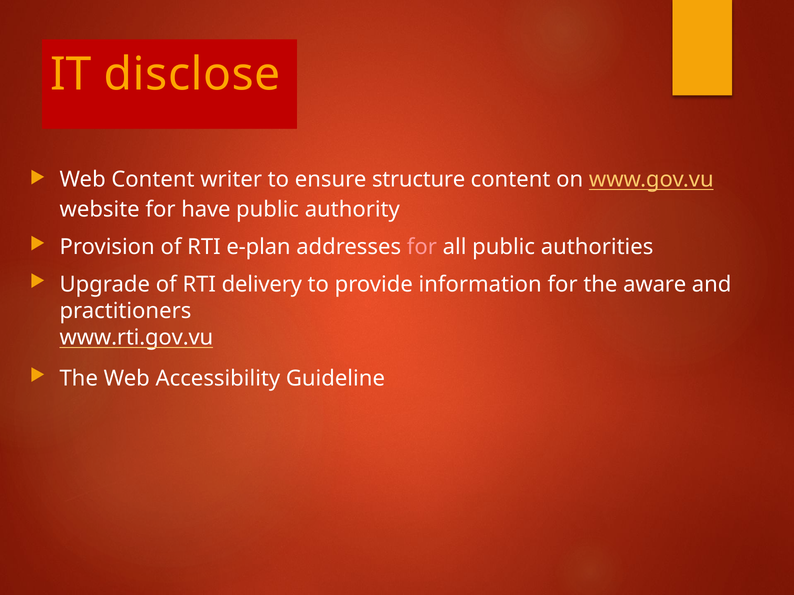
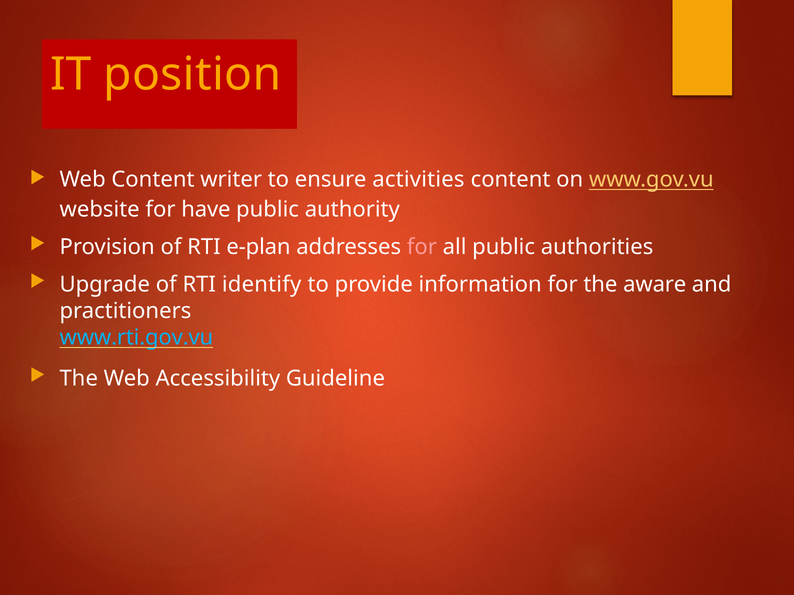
disclose: disclose -> position (192, 74)
structure: structure -> activities (418, 180)
delivery: delivery -> identify (262, 285)
www.rti.gov.vu colour: white -> light blue (136, 338)
